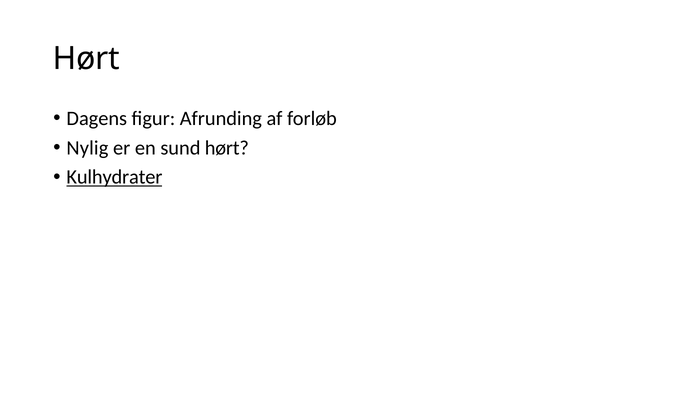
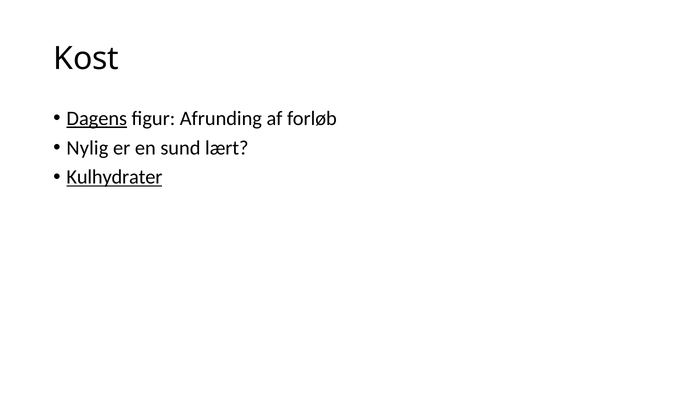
Hørt: Hørt -> Kost (86, 59)
Dagens underline: none -> present (97, 118)
sund hørt: hørt -> lært (227, 148)
